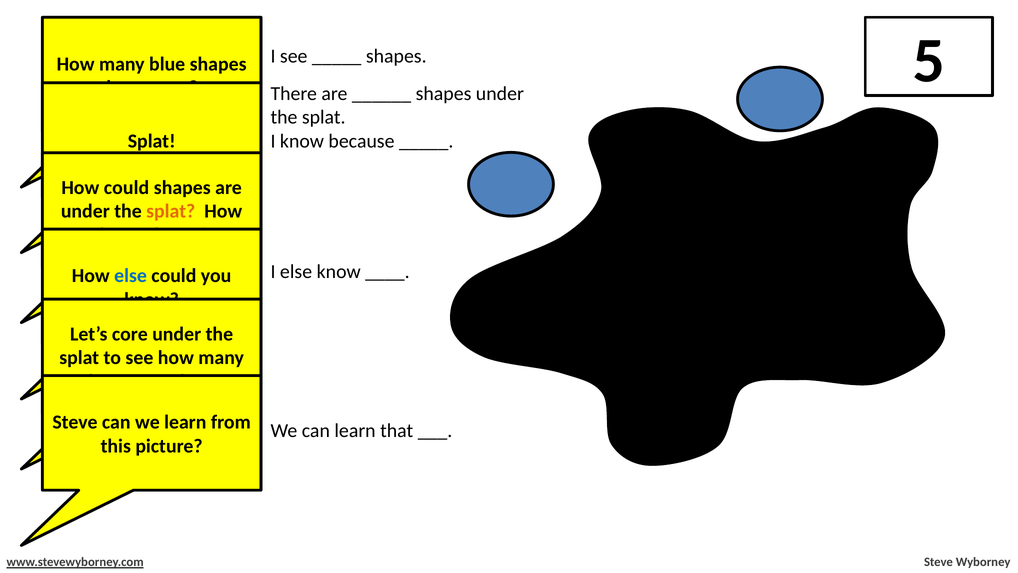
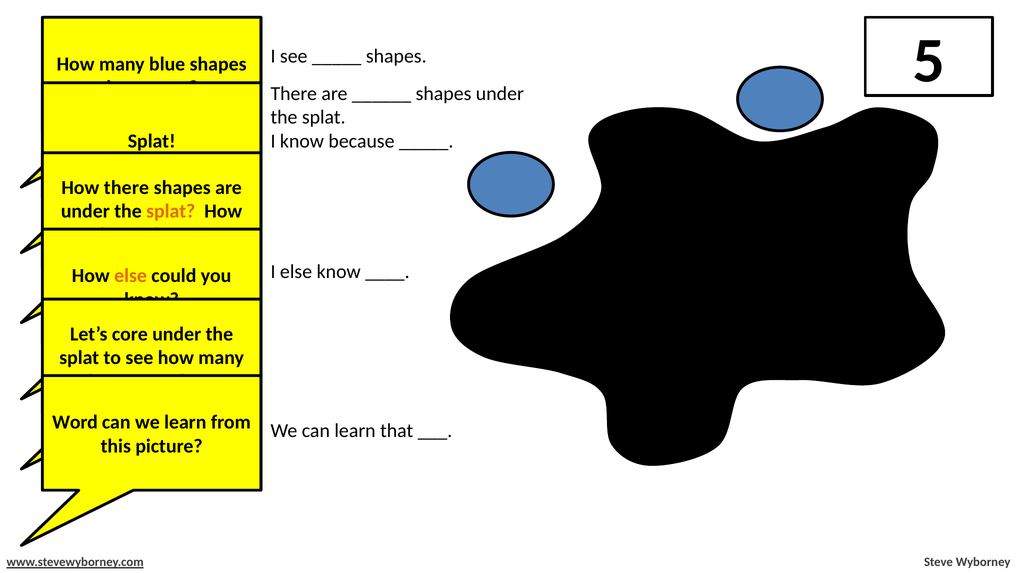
How could: could -> there (126, 188)
else colour: blue -> orange (131, 276)
Steve: Steve -> Word (75, 422)
